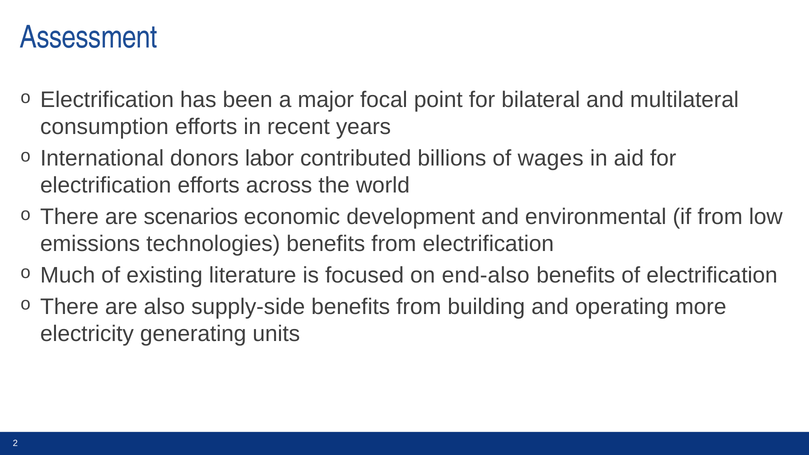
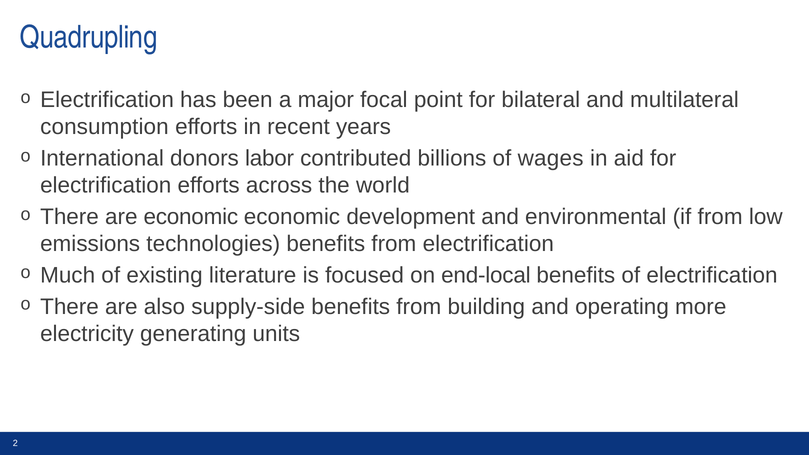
Assessment: Assessment -> Quadrupling (89, 37)
are scenarios: scenarios -> economic (191, 217)
end-also: end-also -> end-local (486, 275)
